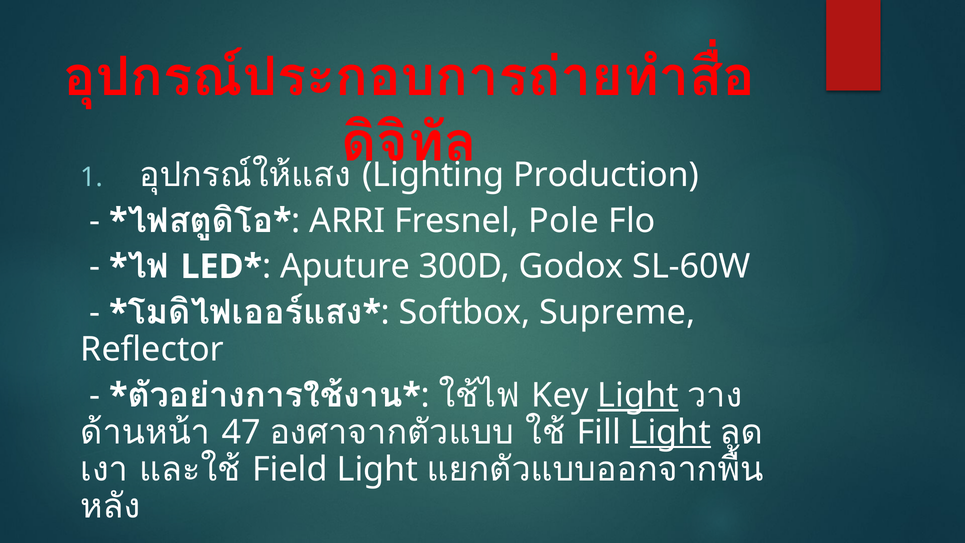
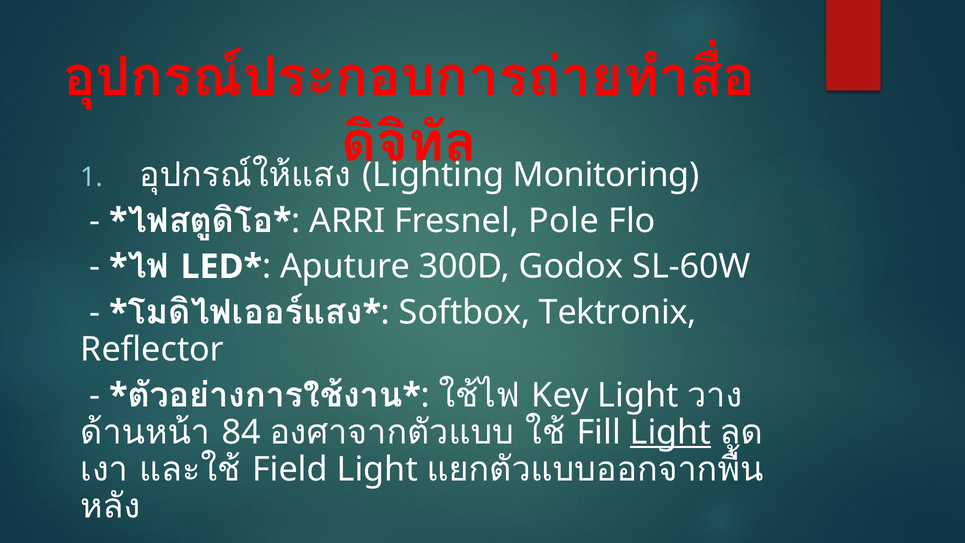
Production: Production -> Monitoring (606, 175)
Supreme: Supreme -> Tektronix (618, 313)
Light underline: present -> none (638, 395)
47: 47 -> 84 (241, 432)
